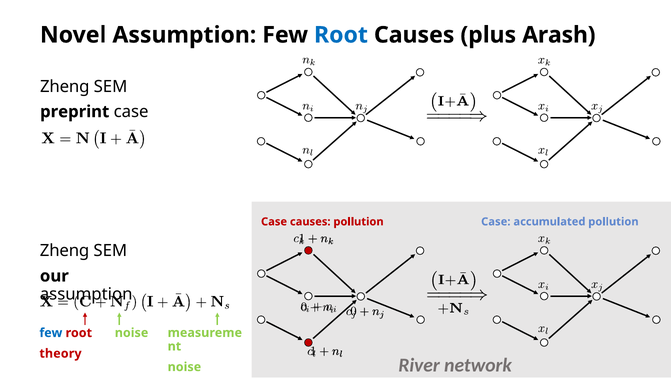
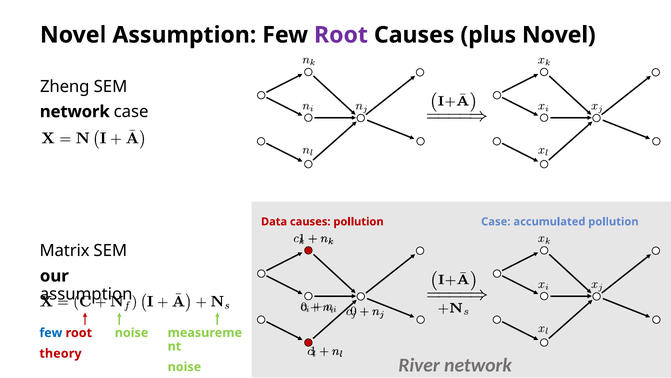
Root colour: blue -> purple (341, 35)
plus Arash: Arash -> Novel (559, 35)
preprint: preprint -> network (75, 112)
Case: Case -> Data (274, 221)
Zheng: Zheng -> Matrix (65, 251)
